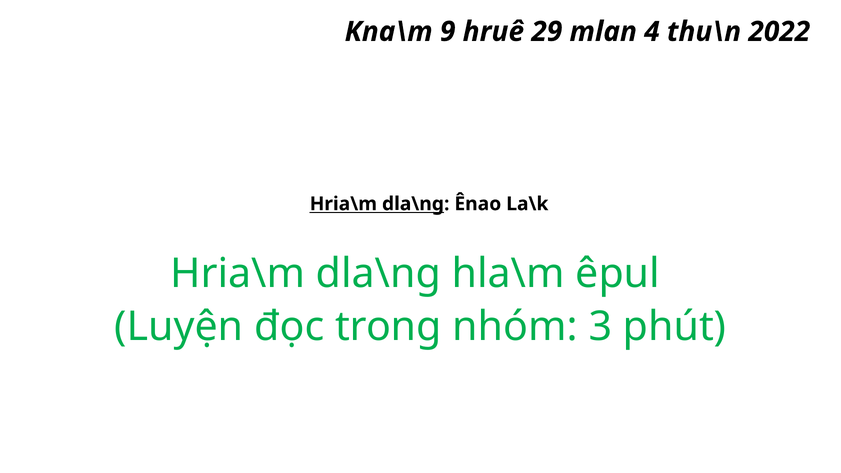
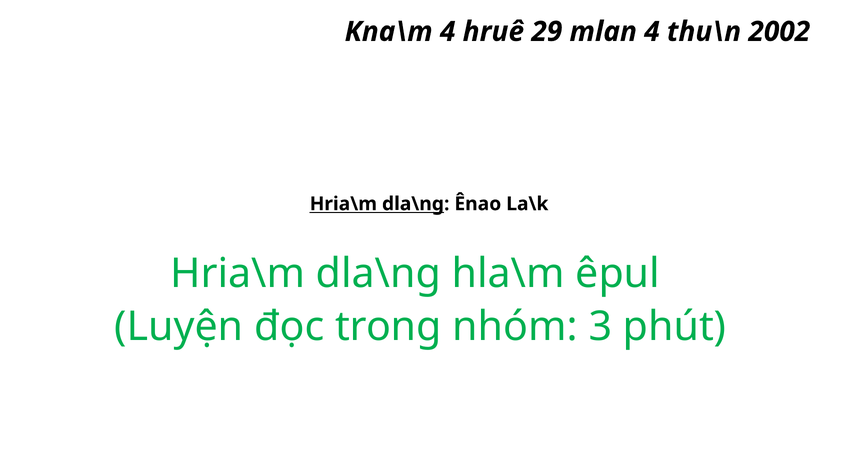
Kna\m 9: 9 -> 4 (448, 32)
2022: 2022 -> 2002 (779, 32)
